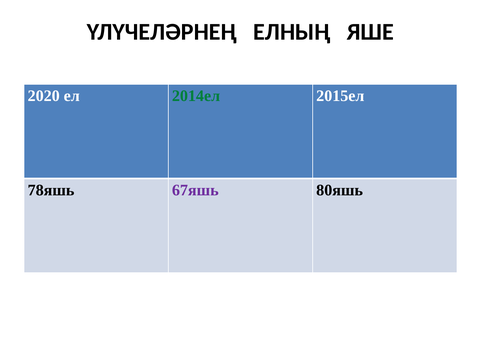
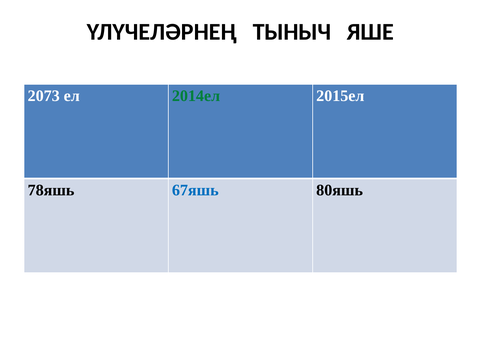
ЕЛНЫҢ: ЕЛНЫҢ -> ТЫНЫЧ (292, 32)
2020: 2020 -> 2073 (44, 96)
67яшь colour: purple -> blue (195, 190)
